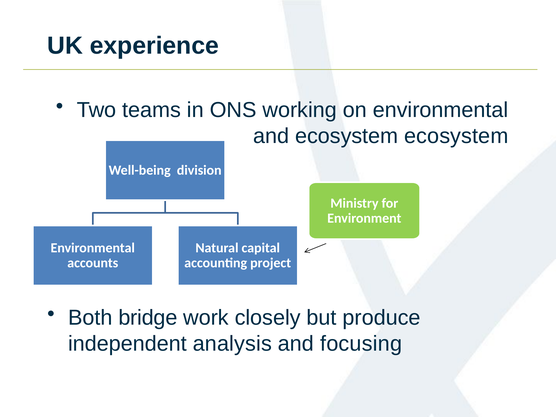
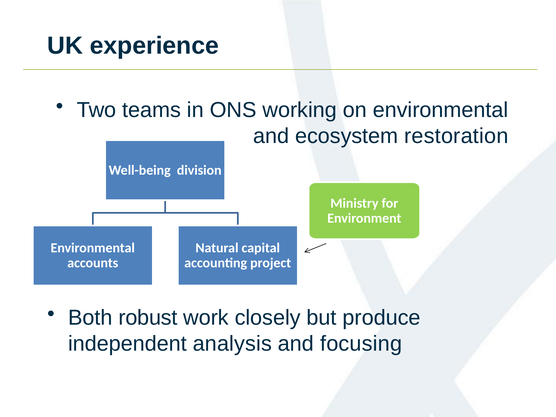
ecosystem ecosystem: ecosystem -> restoration (456, 136)
bridge: bridge -> robust (148, 318)
